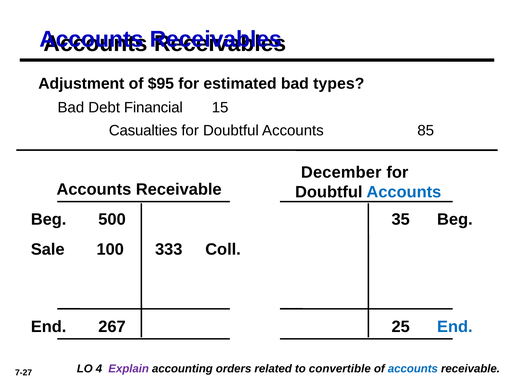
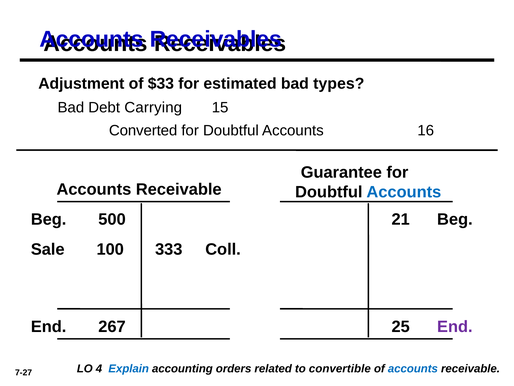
$95: $95 -> $33 (161, 83)
Financial: Financial -> Carrying (153, 108)
Casualties: Casualties -> Converted (143, 130)
85: 85 -> 16 (426, 130)
December: December -> Guarantee (341, 172)
35: 35 -> 21 (401, 219)
End colour: blue -> purple (455, 326)
Explain colour: purple -> blue (129, 368)
